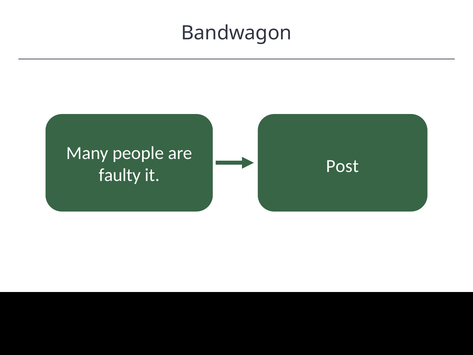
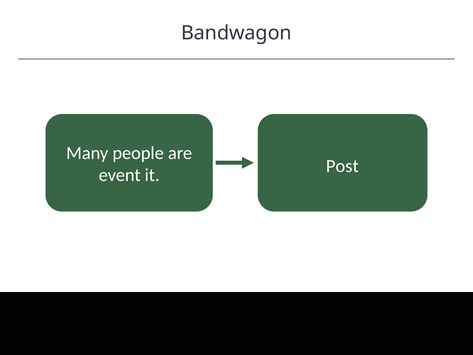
faulty: faulty -> event (120, 175)
